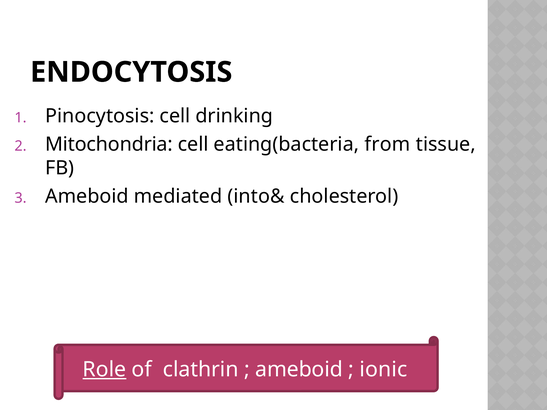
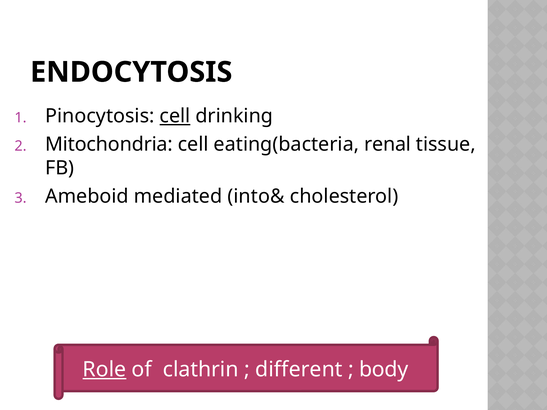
cell underline: none -> present (175, 116)
from: from -> renal (388, 144)
ameboid: ameboid -> different (299, 370)
ionic: ionic -> body (384, 370)
